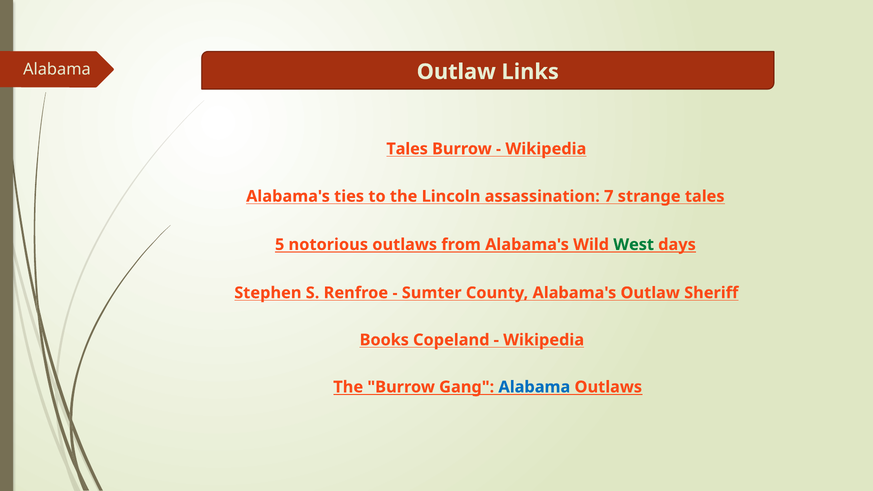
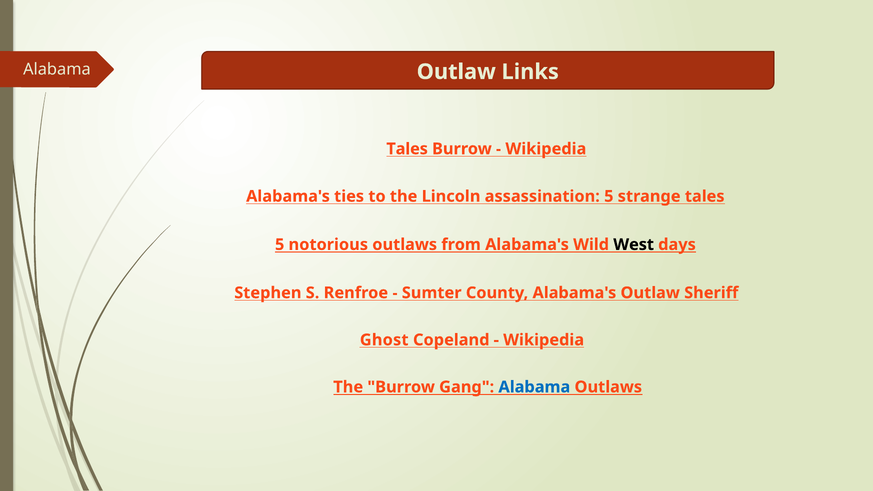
assassination 7: 7 -> 5 (609, 196)
West colour: green -> black (634, 245)
Books: Books -> Ghost (384, 340)
